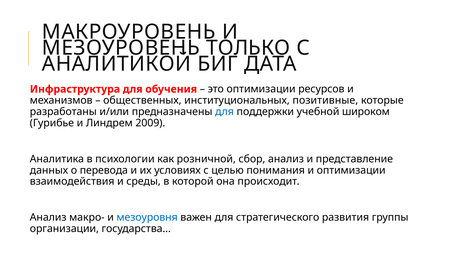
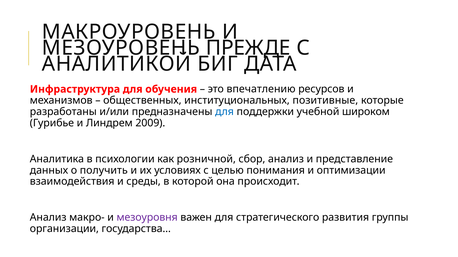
ТОЛЬКО: ТОЛЬКО -> ПРЕЖДЕ (248, 48)
это оптимизации: оптимизации -> впечатлению (261, 89)
перевода: перевода -> получить (104, 171)
мезоуровня colour: blue -> purple (147, 218)
